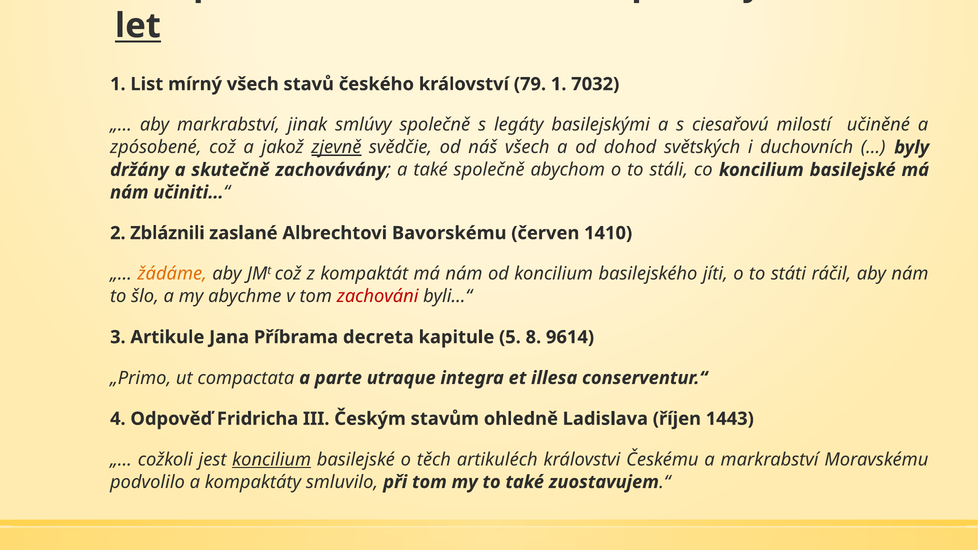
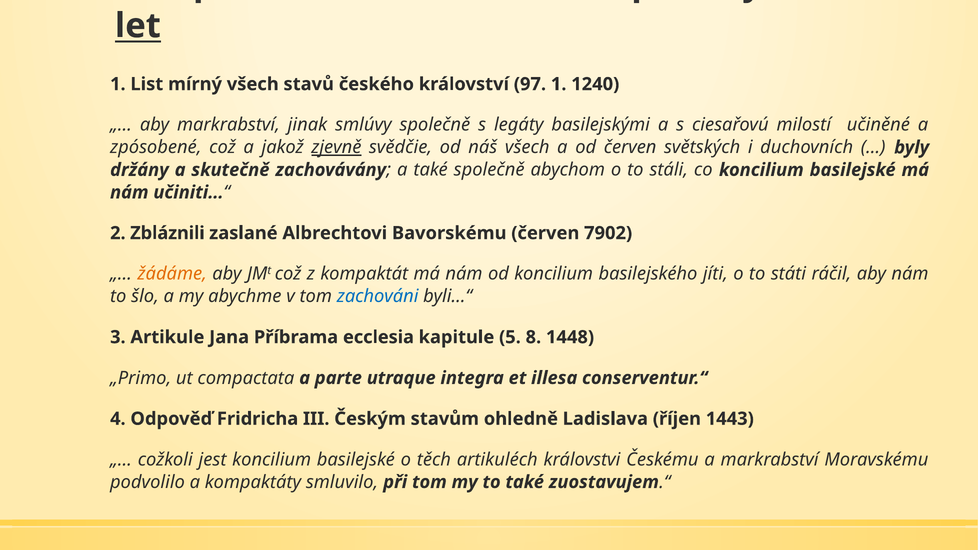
79: 79 -> 97 (530, 84)
7032: 7032 -> 1240 (595, 84)
od dohod: dohod -> červen (630, 147)
1410: 1410 -> 7902 (608, 233)
zachováni colour: red -> blue (378, 296)
decreta: decreta -> ecclesia (378, 337)
9614: 9614 -> 1448 (570, 337)
koncilium underline: present -> none (272, 460)
